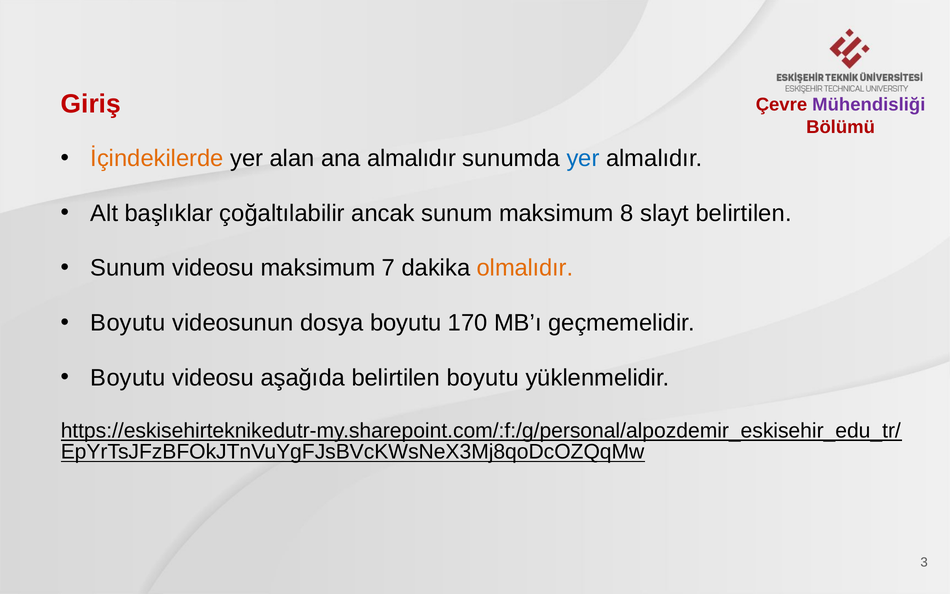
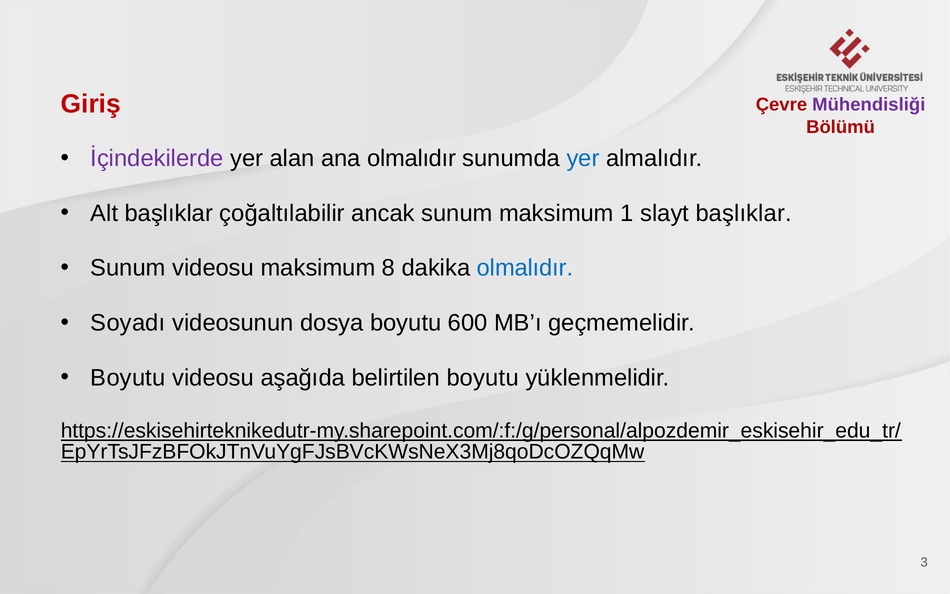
İçindekilerde colour: orange -> purple (157, 158)
ana almalıdır: almalıdır -> olmalıdır (412, 158)
8: 8 -> 1 (627, 213)
slayt belirtilen: belirtilen -> başlıklar (744, 213)
7: 7 -> 8 (389, 268)
olmalıdır colour: orange -> blue (525, 268)
Boyutu: Boyutu -> Soyadı (128, 323)
170: 170 -> 600 (468, 323)
